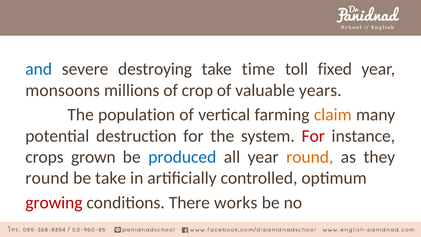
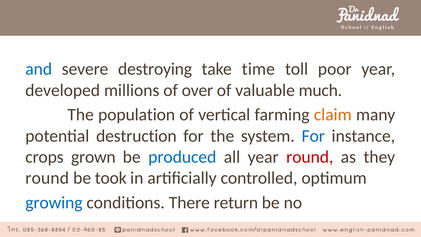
fixed: fixed -> poor (335, 69)
monsoons: monsoons -> developed (63, 90)
crop: crop -> over (197, 90)
years: years -> much (320, 90)
For colour: red -> blue (313, 136)
round colour: orange -> red (310, 157)
be take: take -> took (111, 178)
growing colour: red -> blue (54, 202)
works: works -> return (236, 202)
